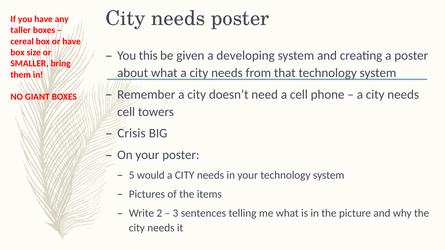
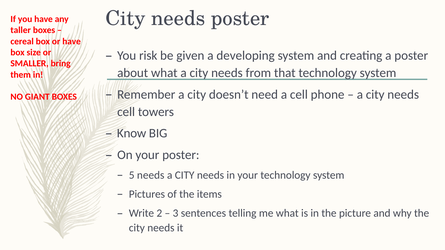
this: this -> risk (148, 56)
Crisis: Crisis -> Know (132, 134)
5 would: would -> needs (151, 175)
